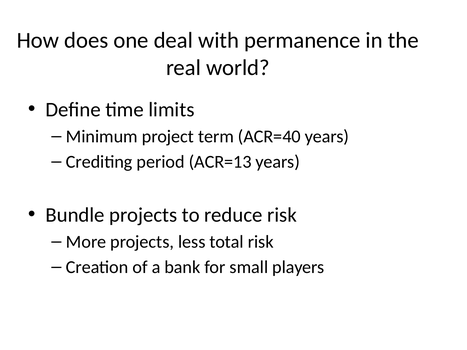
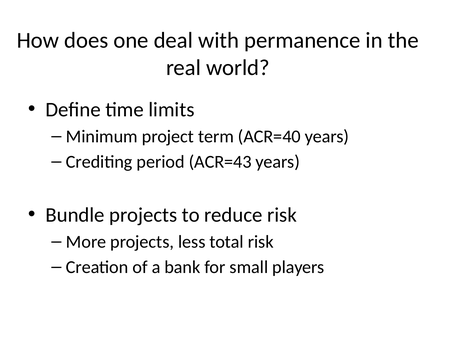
ACR=13: ACR=13 -> ACR=43 (220, 162)
